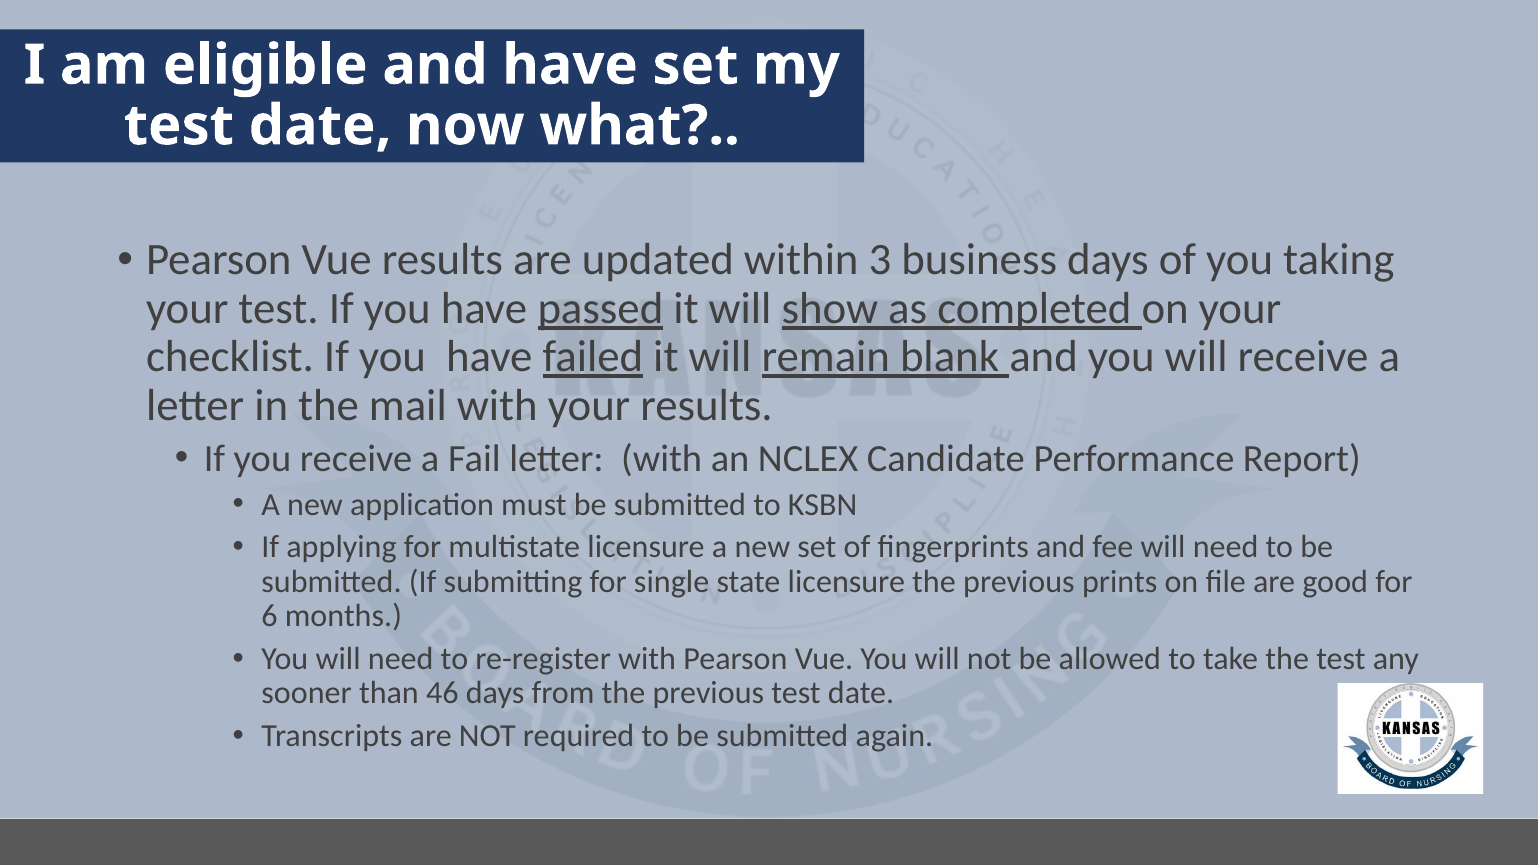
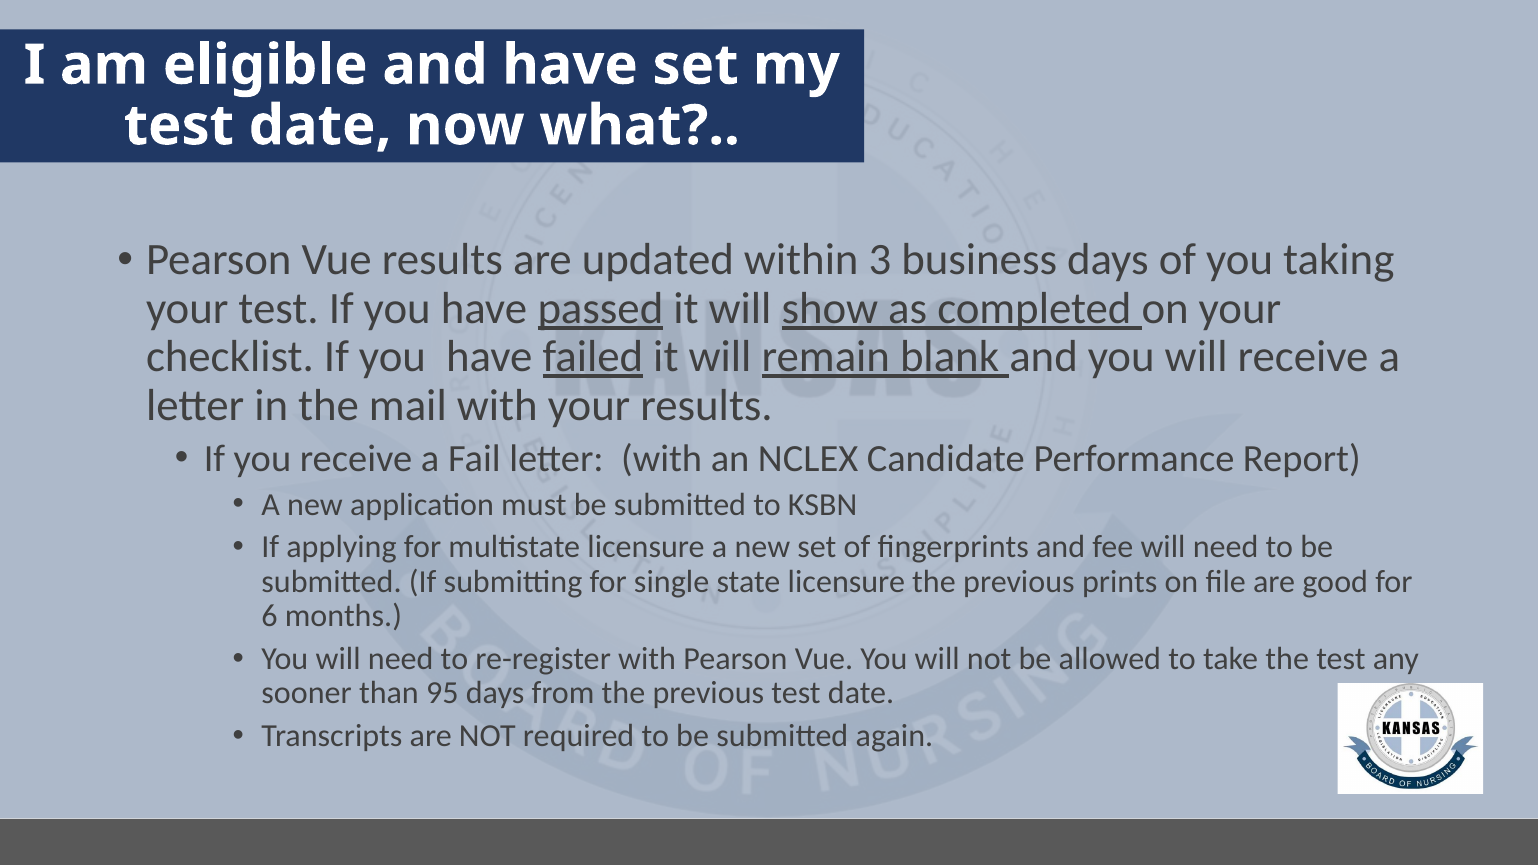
46: 46 -> 95 (442, 694)
